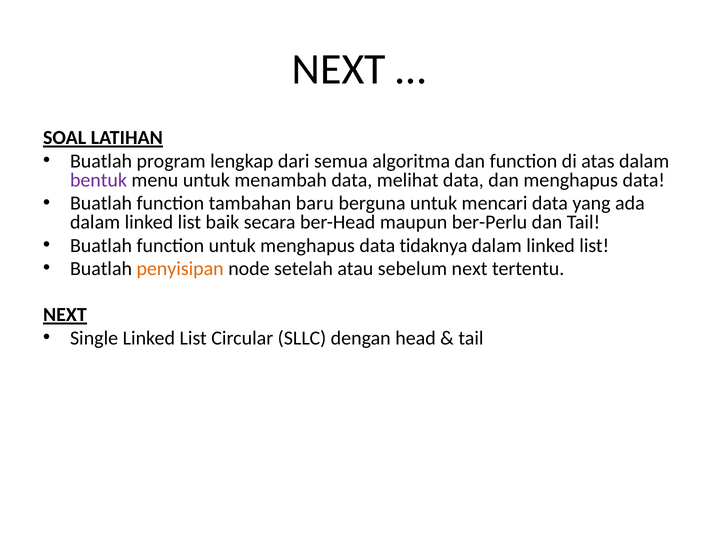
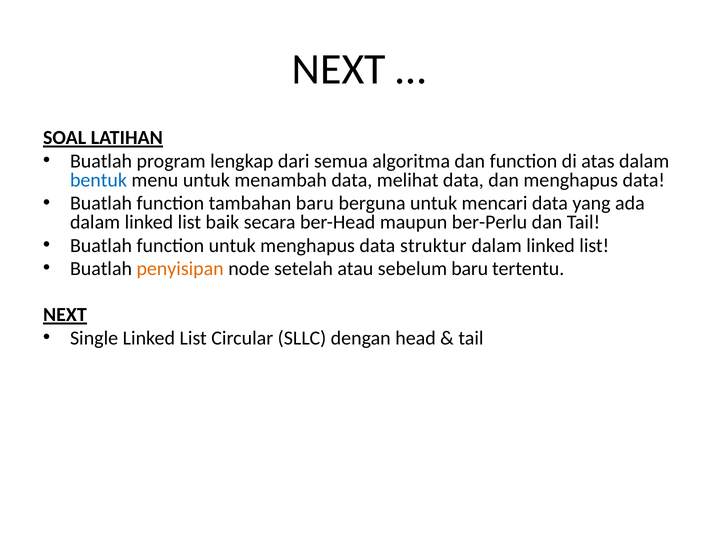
bentuk colour: purple -> blue (98, 180)
tidaknya: tidaknya -> struktur (433, 246)
sebelum next: next -> baru (470, 269)
